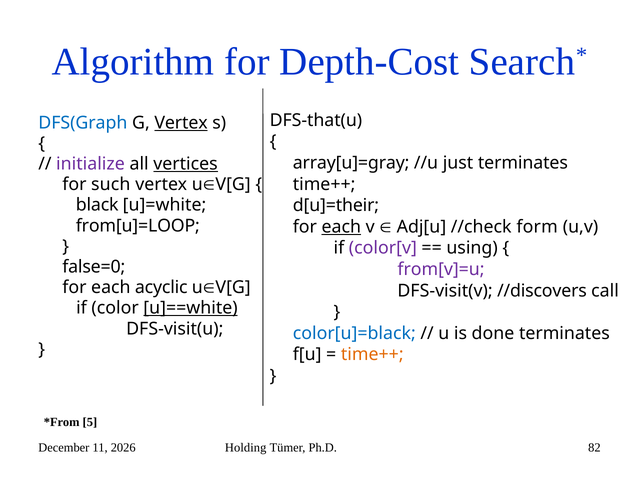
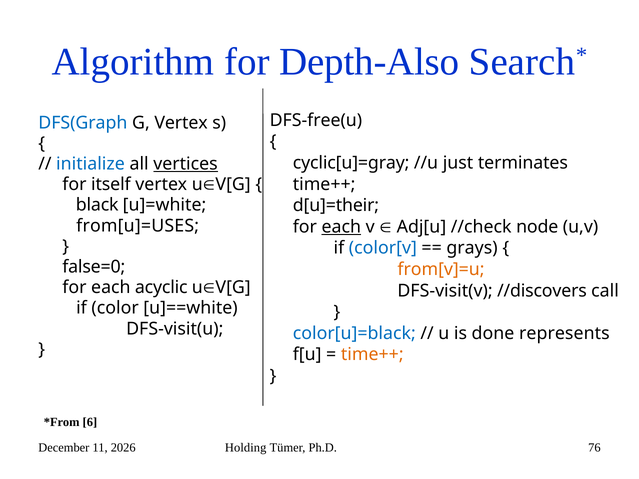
Depth-Cost: Depth-Cost -> Depth-Also (369, 62)
DFS-that(u: DFS-that(u -> DFS-free(u (316, 120)
Vertex underline: present -> none (181, 123)
array[u]=gray: array[u]=gray -> cyclic[u]=gray (351, 163)
initialize colour: purple -> blue (90, 164)
such: such -> itself (111, 185)
from[u]=LOOP: from[u]=LOOP -> from[u]=USES (138, 226)
form: form -> node (537, 227)
color[v colour: purple -> blue (383, 248)
using: using -> grays (472, 248)
from[v]=u colour: purple -> orange (441, 269)
u]==white underline: present -> none (191, 308)
done terminates: terminates -> represents (564, 333)
5: 5 -> 6 (90, 422)
82: 82 -> 76 (594, 448)
